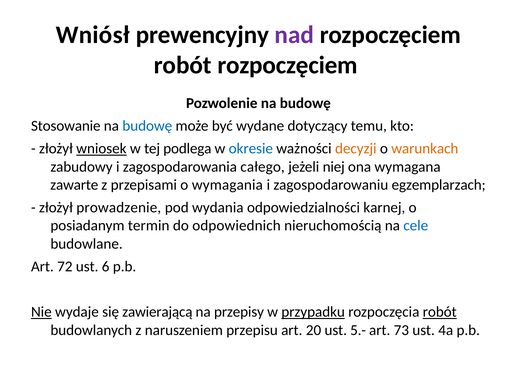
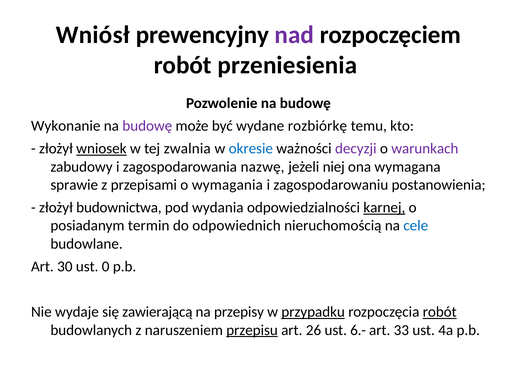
robót rozpoczęciem: rozpoczęciem -> przeniesienia (287, 65)
Stosowanie: Stosowanie -> Wykonanie (66, 126)
budowę colour: blue -> purple (147, 126)
dotyczący: dotyczący -> rozbiórkę (317, 126)
podlega: podlega -> zwalnia (187, 149)
decyzji colour: orange -> purple (356, 149)
warunkach colour: orange -> purple (425, 149)
całego: całego -> nazwę (263, 167)
zawarte: zawarte -> sprawie (74, 185)
egzemplarzach: egzemplarzach -> postanowienia (439, 185)
prowadzenie: prowadzenie -> budownictwa (119, 207)
karnej underline: none -> present (384, 207)
72: 72 -> 30 (65, 266)
6: 6 -> 0 (106, 266)
Nie underline: present -> none (41, 312)
przepisu underline: none -> present (252, 330)
20: 20 -> 26 (313, 330)
5.-: 5.- -> 6.- (358, 330)
73: 73 -> 33 (401, 330)
